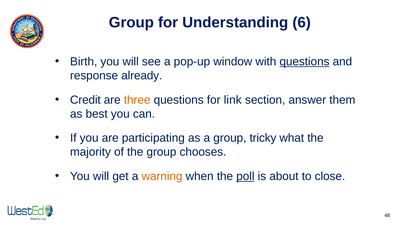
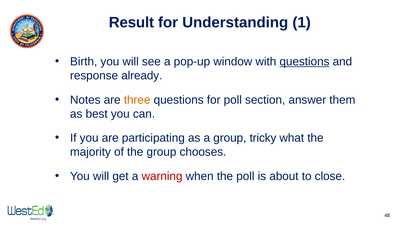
Group: Group -> Result (131, 23)
6: 6 -> 1 (302, 23)
Credit: Credit -> Notes (85, 100)
for link: link -> poll (233, 100)
warning colour: orange -> red (162, 176)
poll underline: present -> none (245, 176)
